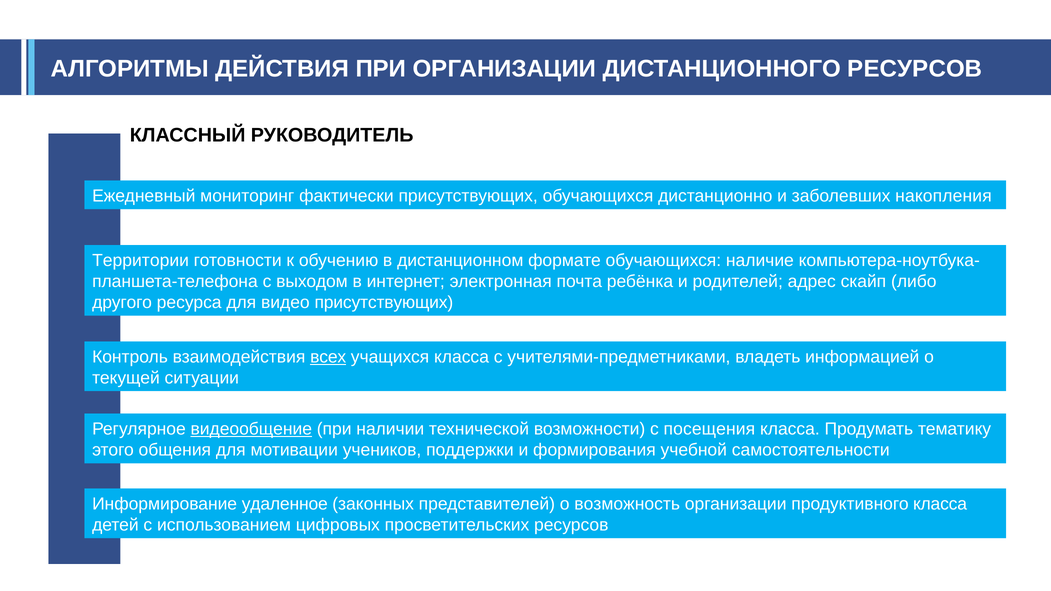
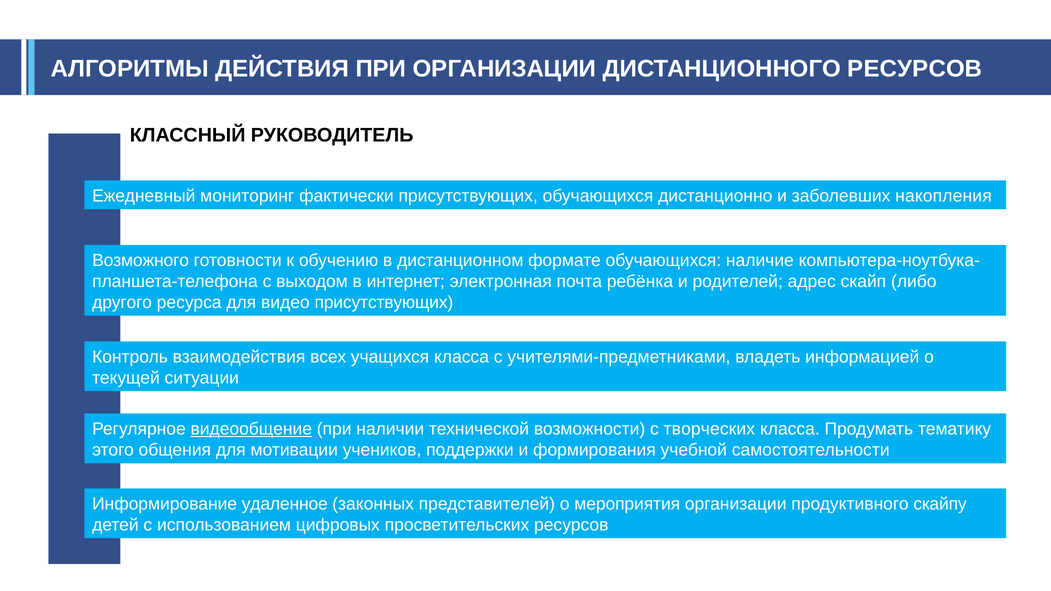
Территории: Территории -> Возможного (141, 261)
всех underline: present -> none (328, 357)
посещения: посещения -> творческих (709, 429)
возможность: возможность -> мероприятия (627, 504)
продуктивного класса: класса -> скайпу (940, 504)
